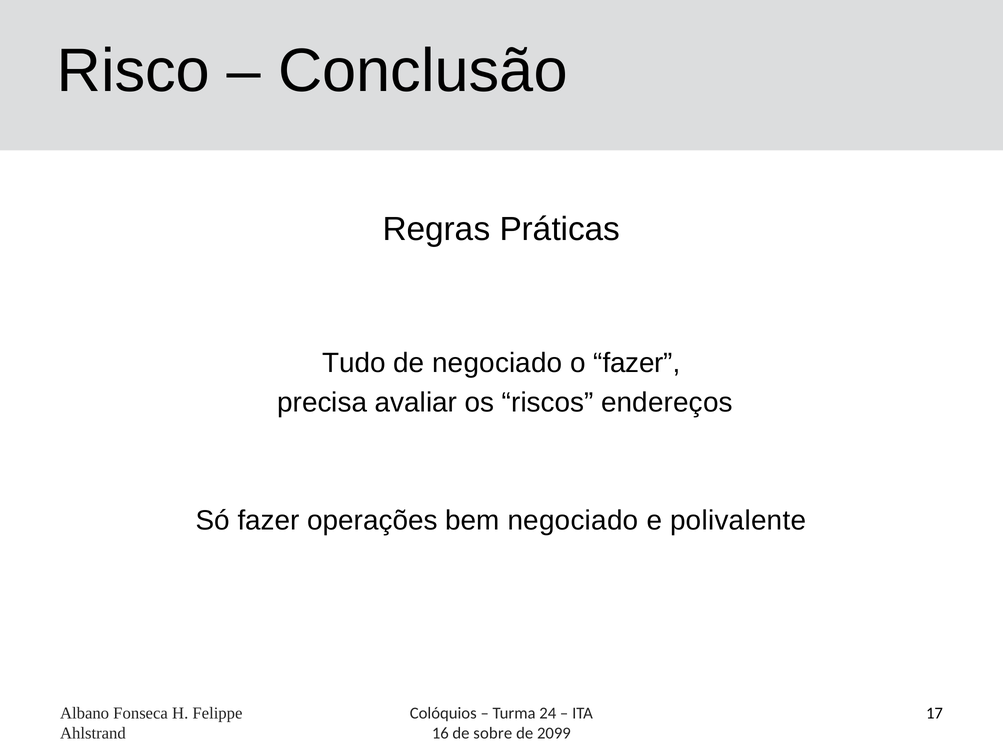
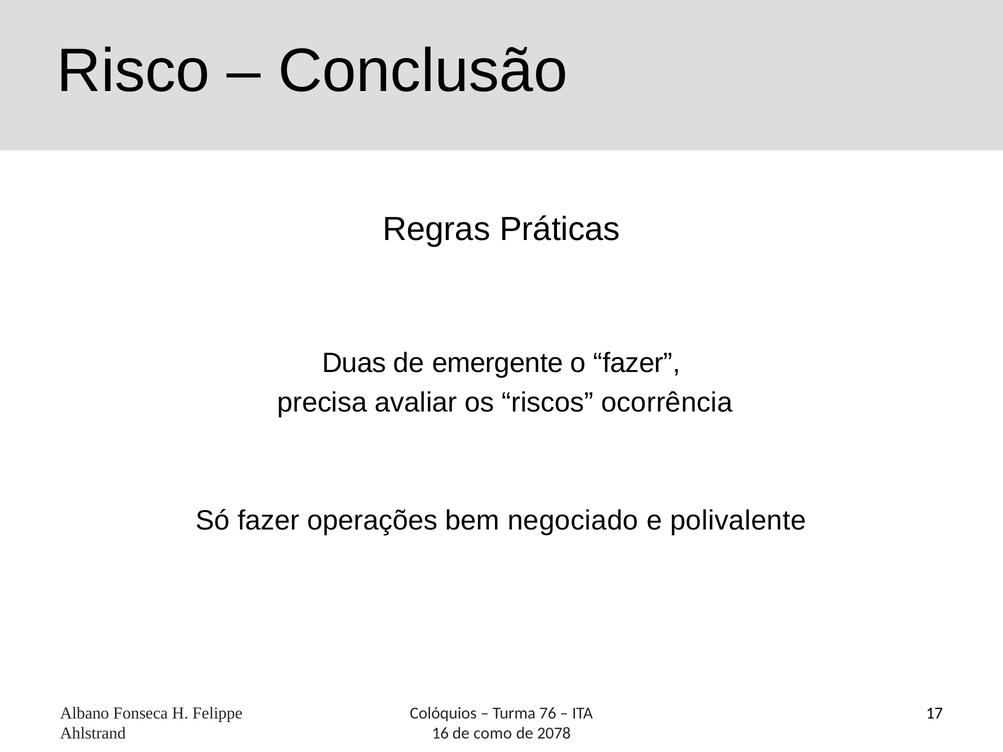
Tudo: Tudo -> Duas (354, 363)
de negociado: negociado -> emergente (498, 363)
endereços: endereços -> ocorrência (667, 403)
24: 24 -> 76 (548, 714)
sobre: sobre -> como (493, 734)
2099: 2099 -> 2078 (554, 734)
